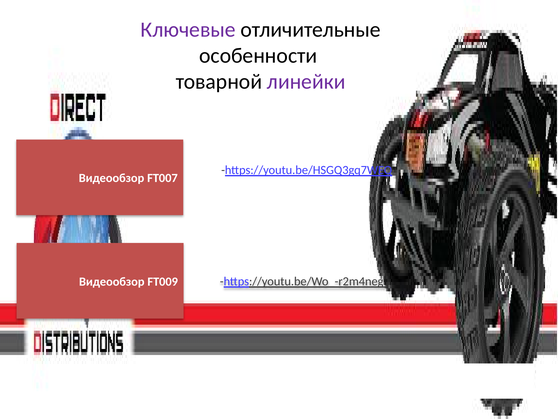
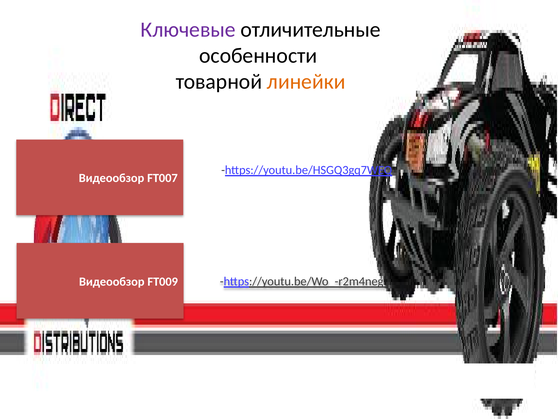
линейки colour: purple -> orange (306, 82)
